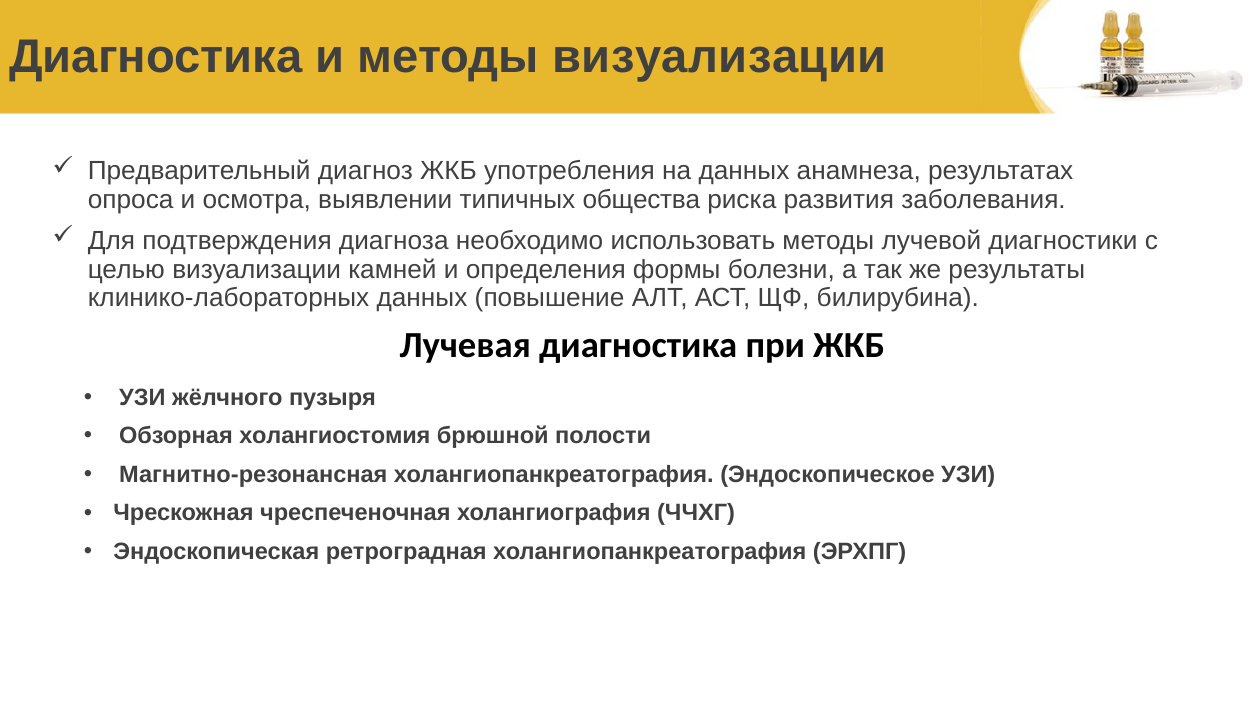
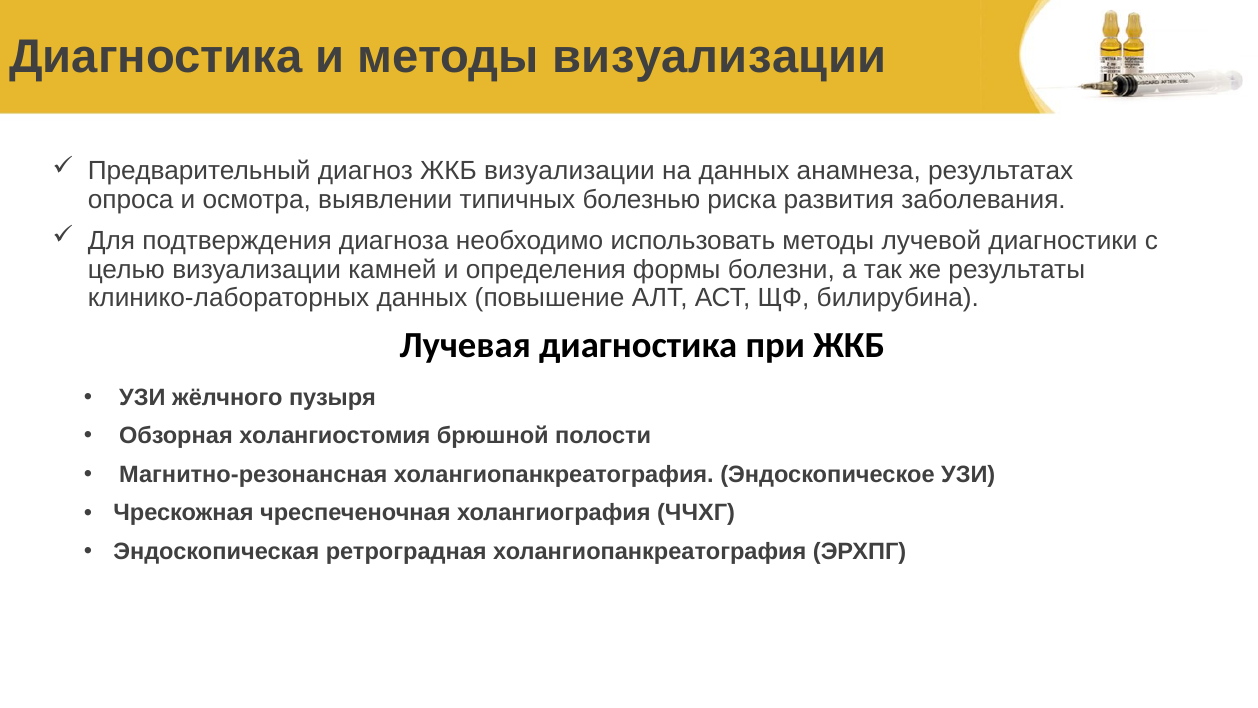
ЖКБ употребления: употребления -> визуализации (569, 171)
общества: общества -> болезнью (641, 200)
